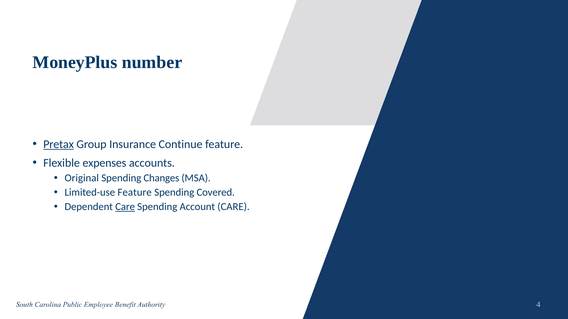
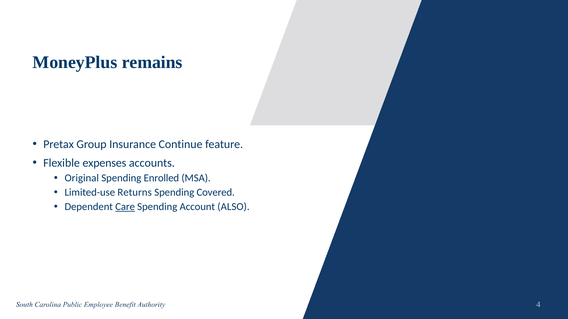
number: number -> remains (152, 62)
Pretax underline: present -> none (59, 144)
Changes: Changes -> Enrolled (161, 178)
Limited-use Feature: Feature -> Returns (135, 193)
Account CARE: CARE -> ALSO (234, 207)
